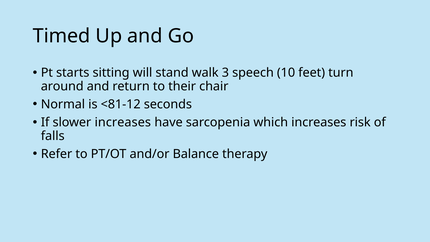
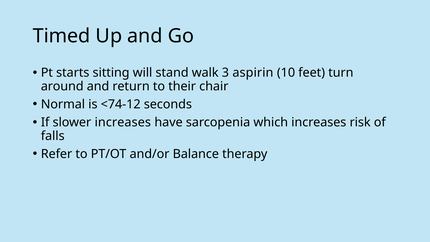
speech: speech -> aspirin (253, 73)
<81-12: <81-12 -> <74-12 (121, 104)
